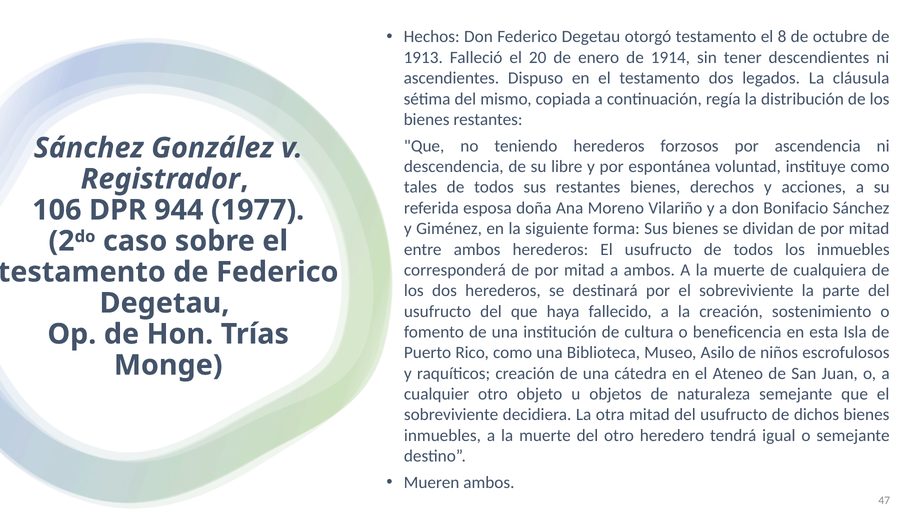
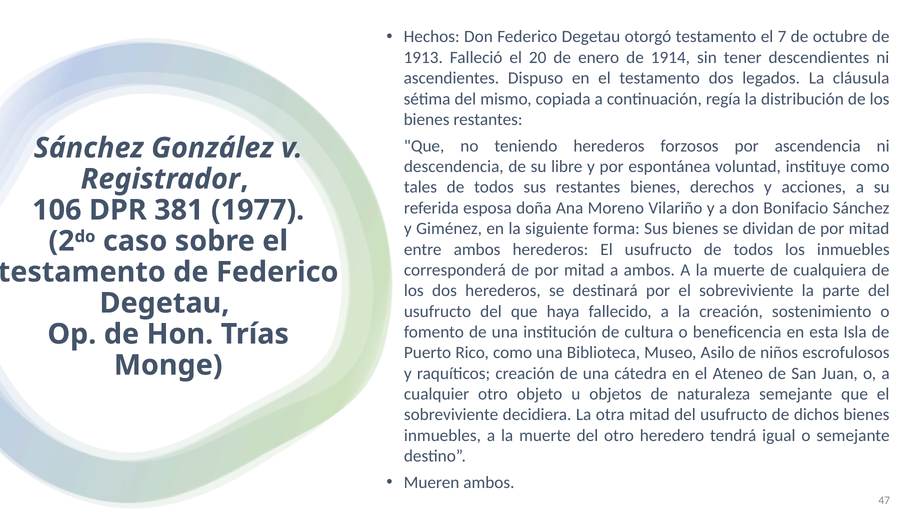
8: 8 -> 7 (782, 37)
944: 944 -> 381 (179, 210)
